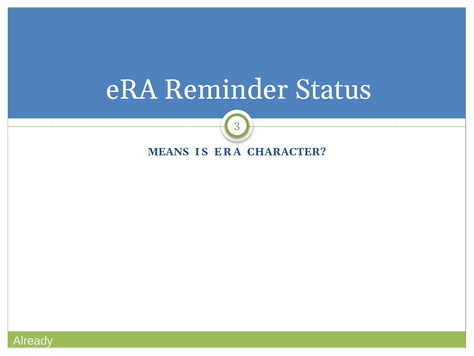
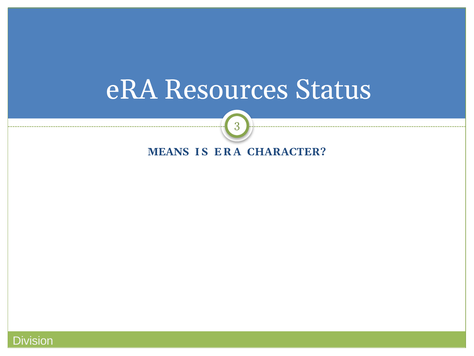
Reminder: Reminder -> Resources (226, 90)
Already: Already -> Division (33, 341)
